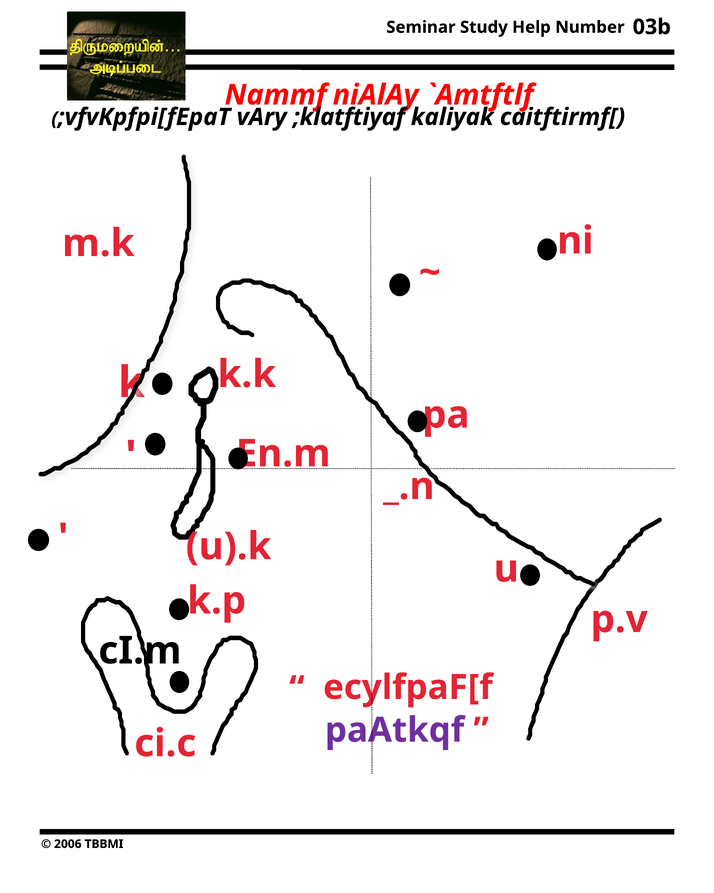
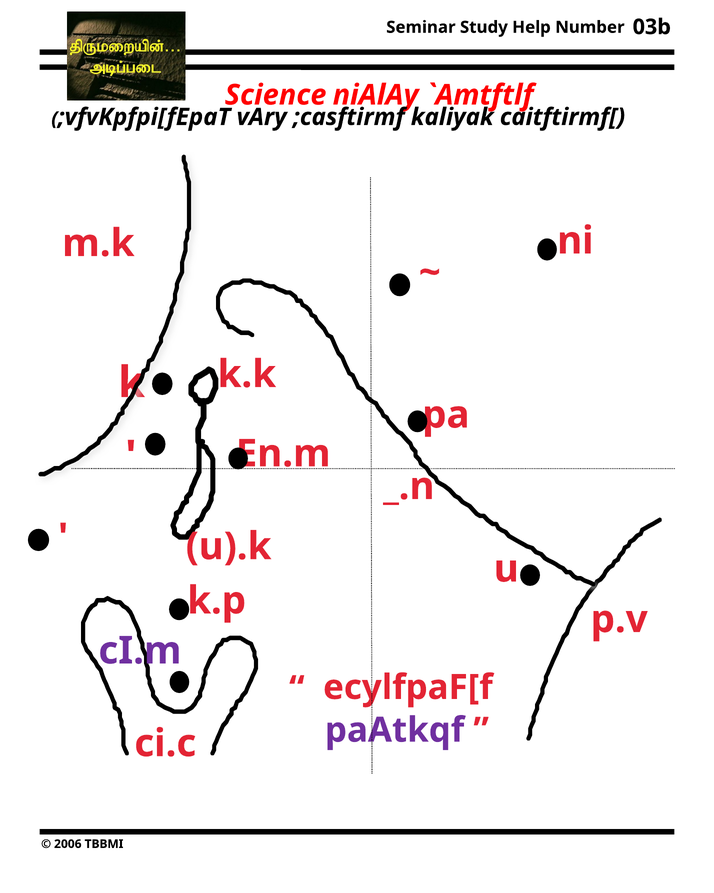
Nammf: Nammf -> Science (276, 95)
;klatftiyaf: ;klatftiyaf -> ;casftirmf (349, 117)
cI.m colour: black -> purple (140, 651)
